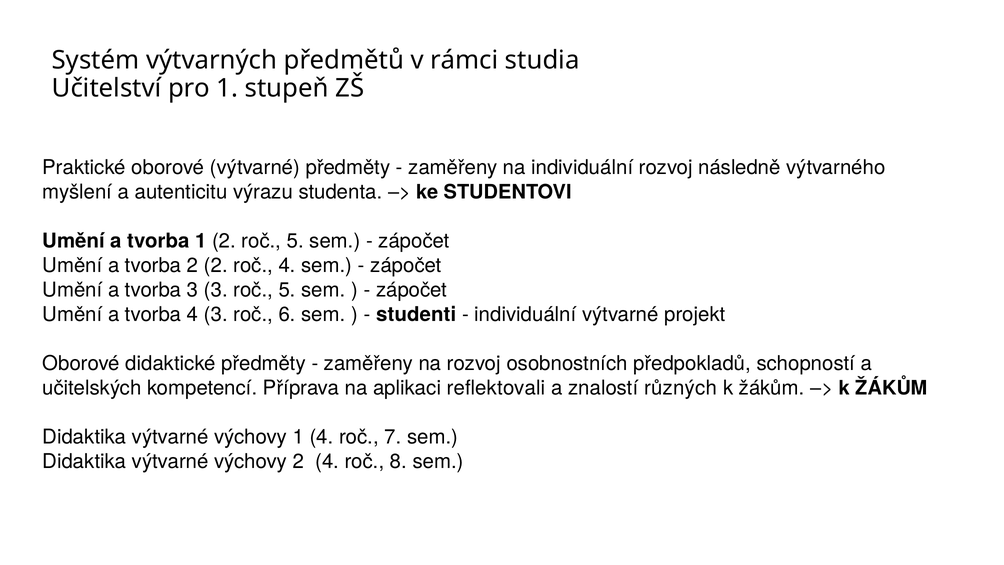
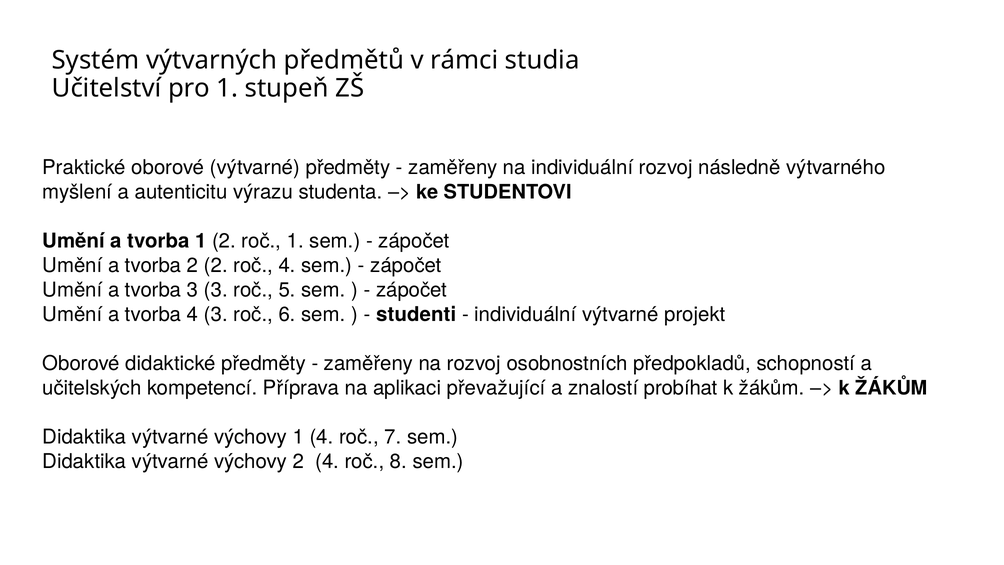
2 roč 5: 5 -> 1 (295, 241)
reflektovali: reflektovali -> převažující (496, 388)
různých: různých -> probíhat (681, 388)
